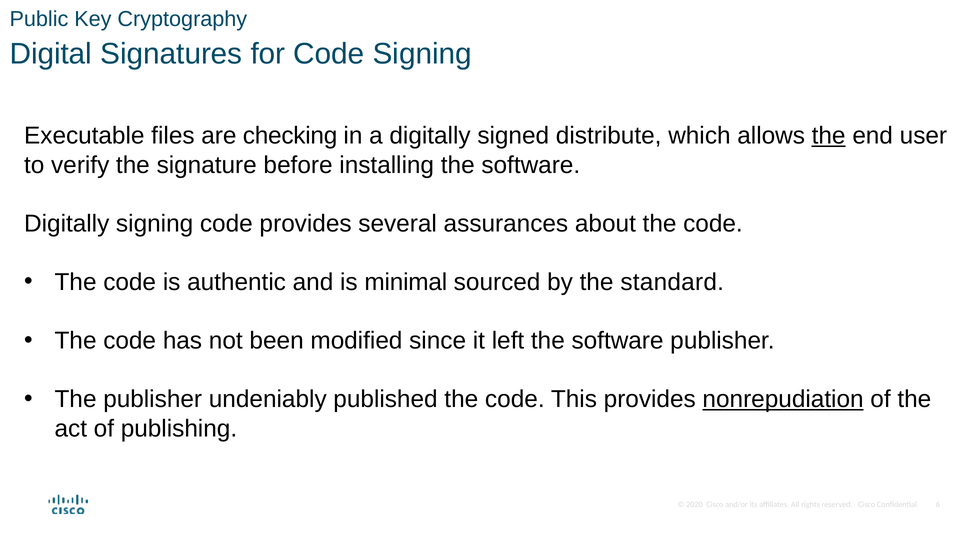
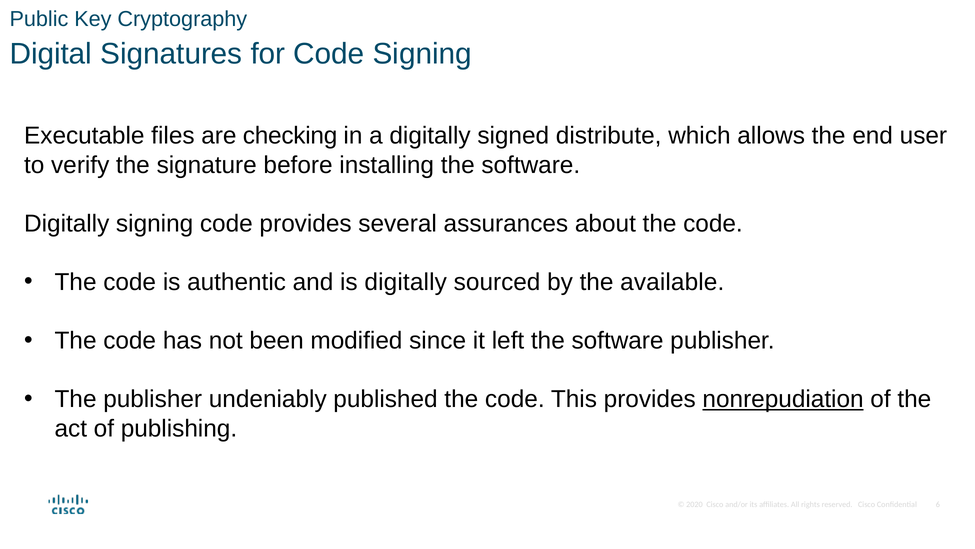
the underline: present -> none (829, 136)
is minimal: minimal -> digitally (406, 282)
standard: standard -> available (672, 282)
